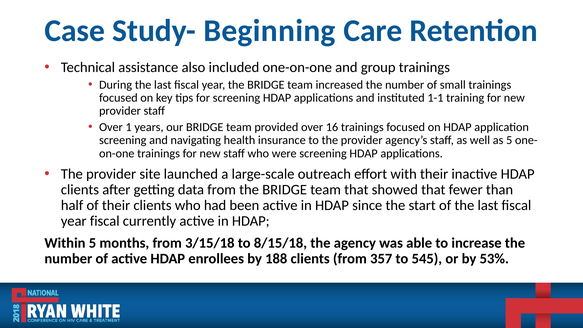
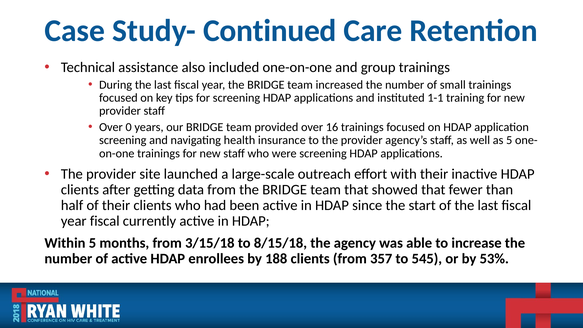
Beginning: Beginning -> Continued (270, 31)
1: 1 -> 0 (129, 127)
